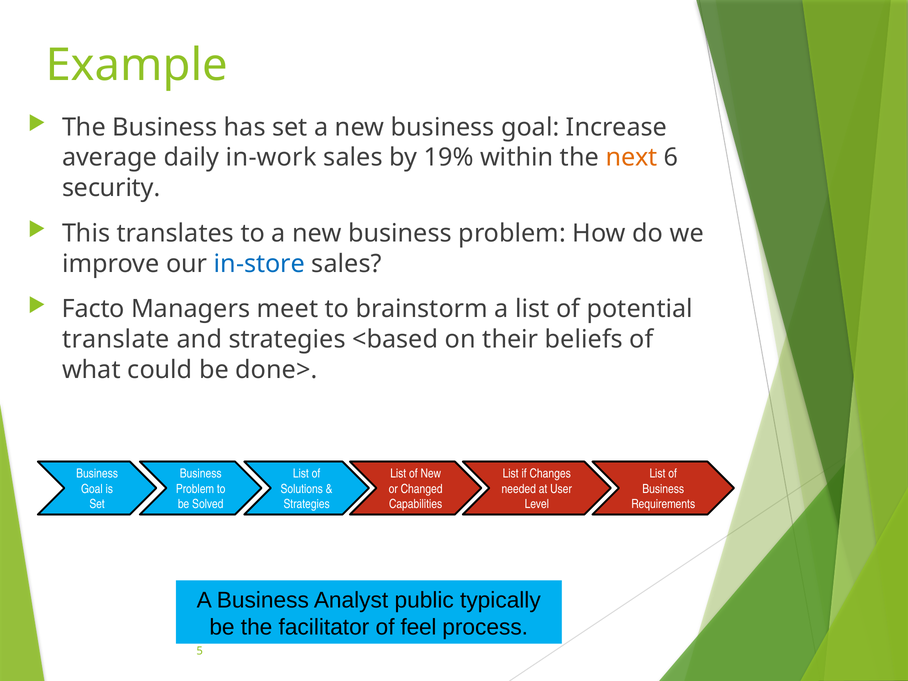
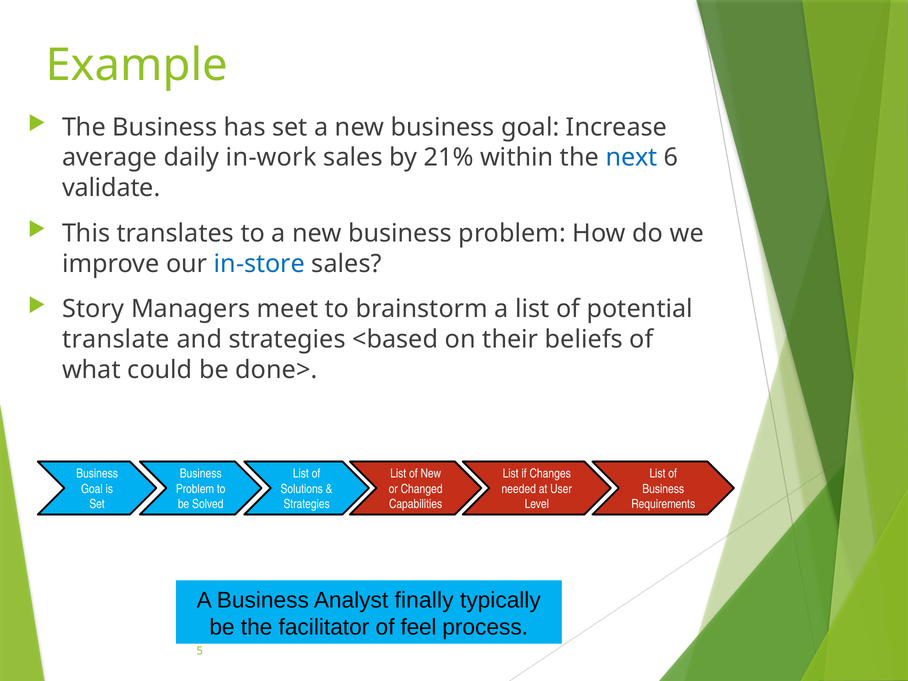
19%: 19% -> 21% (449, 158)
next colour: orange -> blue (632, 158)
security: security -> validate (111, 188)
Facto: Facto -> Story (93, 309)
public: public -> finally (424, 600)
